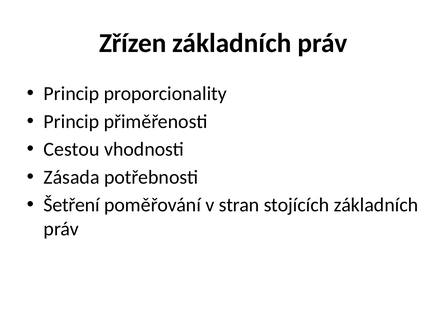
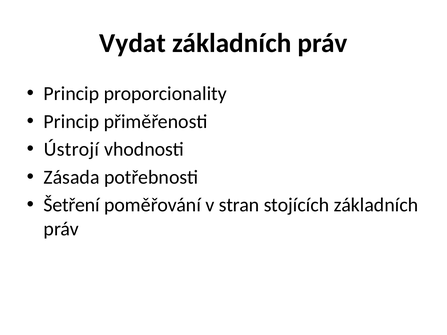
Zřízen: Zřízen -> Vydat (133, 43)
Cestou: Cestou -> Ústrojí (71, 149)
